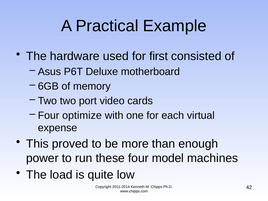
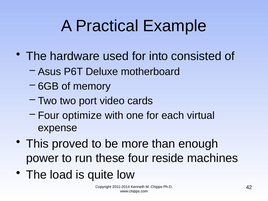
first: first -> into (159, 56)
model: model -> reside (168, 158)
